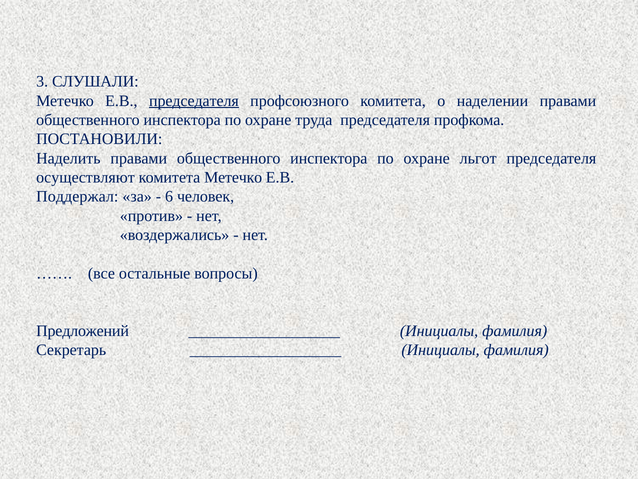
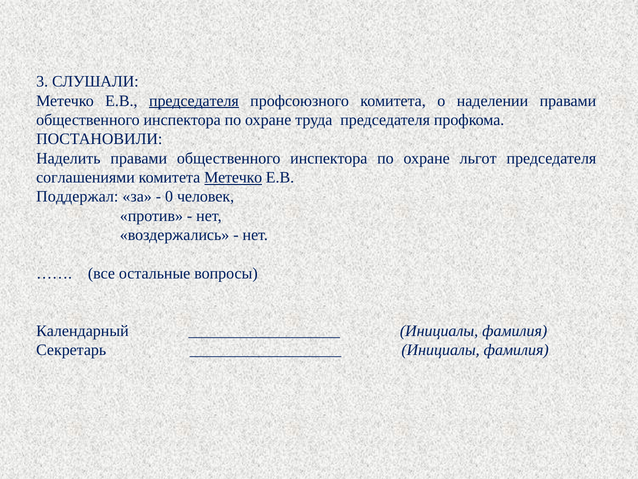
осуществляют: осуществляют -> соглашениями (85, 177)
Метечко underline: none -> present (233, 177)
6: 6 -> 0 (169, 196)
Предложений: Предложений -> Календарный (82, 330)
